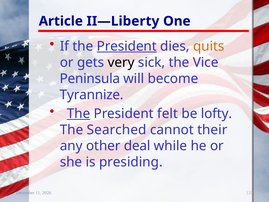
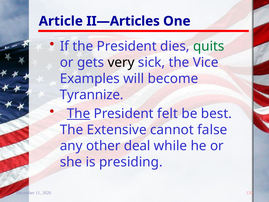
II—Liberty: II—Liberty -> II—Articles (123, 21)
President underline: present -> none (127, 46)
quits colour: orange -> green (209, 46)
Peninsula: Peninsula -> Examples (90, 79)
lofty: lofty -> best (216, 113)
Searched: Searched -> Extensive (117, 130)
their: their -> false (212, 130)
